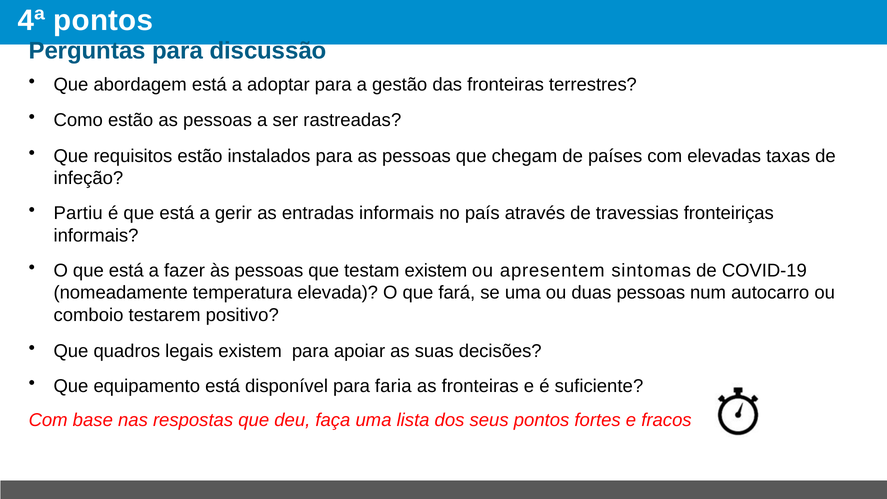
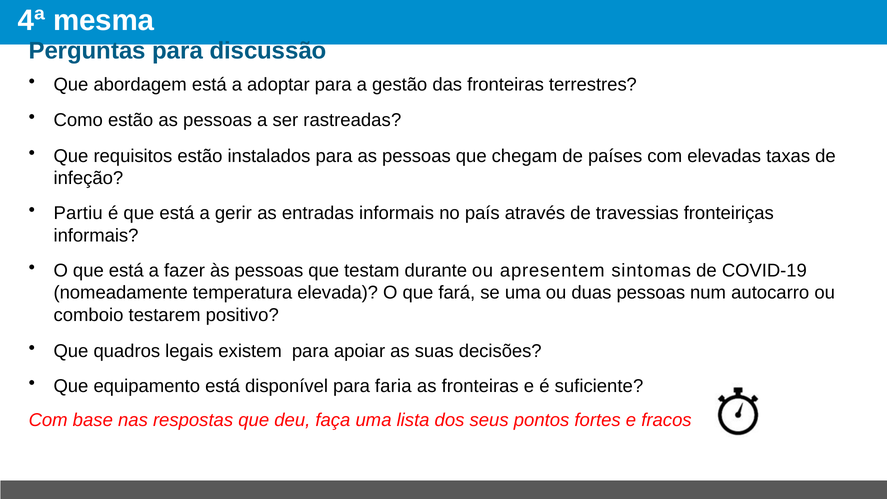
4ª pontos: pontos -> mesma (104, 21)
testam existem: existem -> durante (436, 271)
